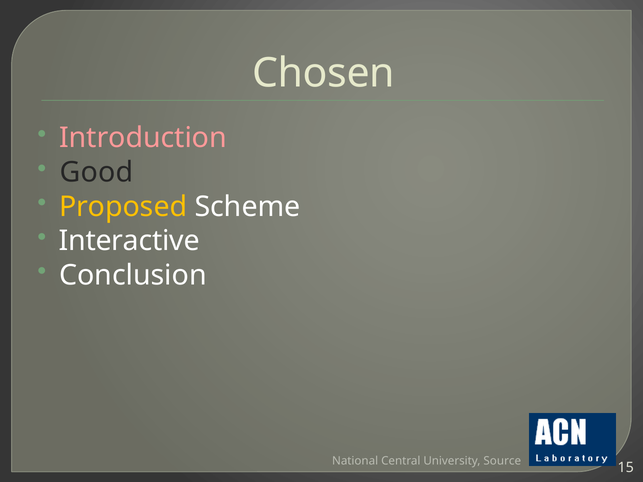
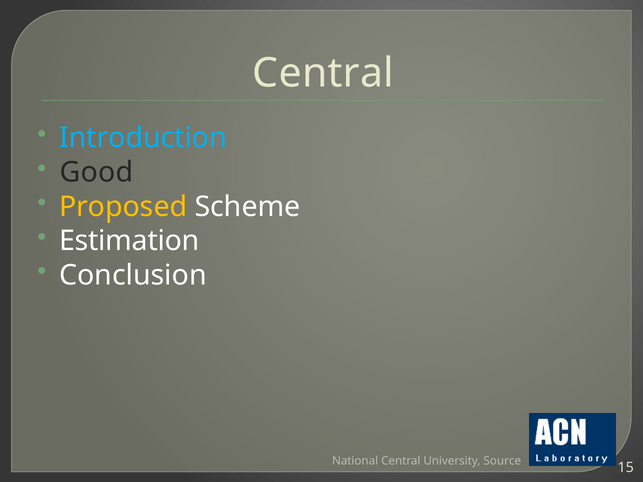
Chosen: Chosen -> Central (323, 73)
Introduction colour: pink -> light blue (143, 138)
Interactive: Interactive -> Estimation (129, 241)
